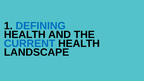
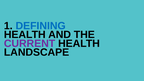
CURRENT colour: blue -> purple (30, 43)
